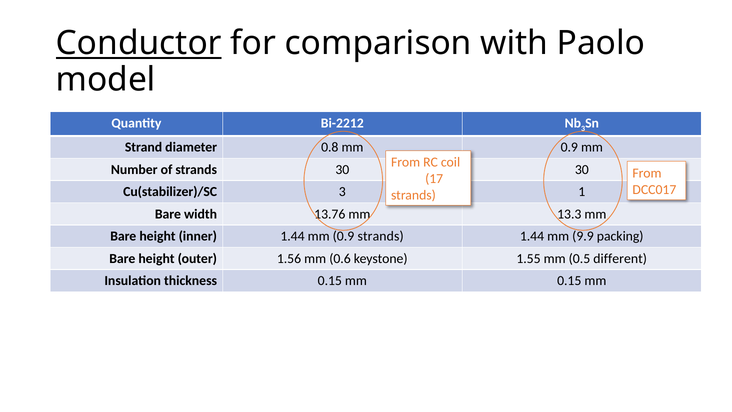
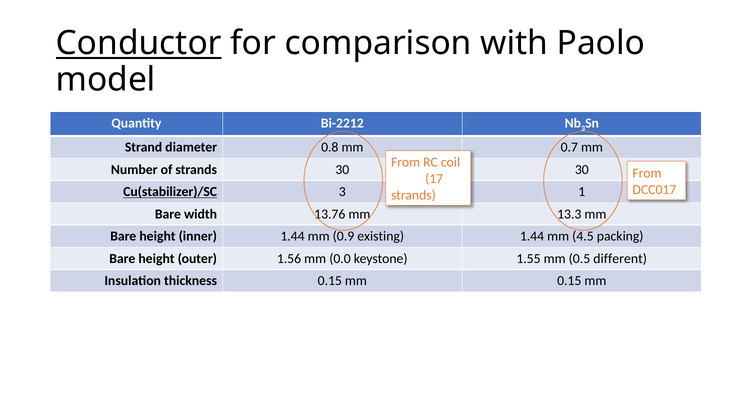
0.8 mm 0.9: 0.9 -> 0.7 (569, 147)
Cu(stabilizer)/SC underline: none -> present (170, 192)
0.9 strands: strands -> existing (381, 236)
9.9: 9.9 -> 4.5 (583, 236)
0.6: 0.6 -> 0.0 (340, 258)
